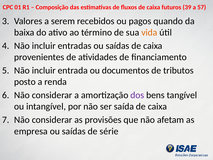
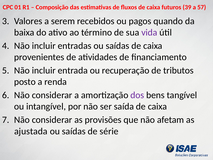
vida colour: orange -> purple (149, 32)
documentos: documentos -> recuperação (126, 70)
empresa: empresa -> ajustada (31, 131)
